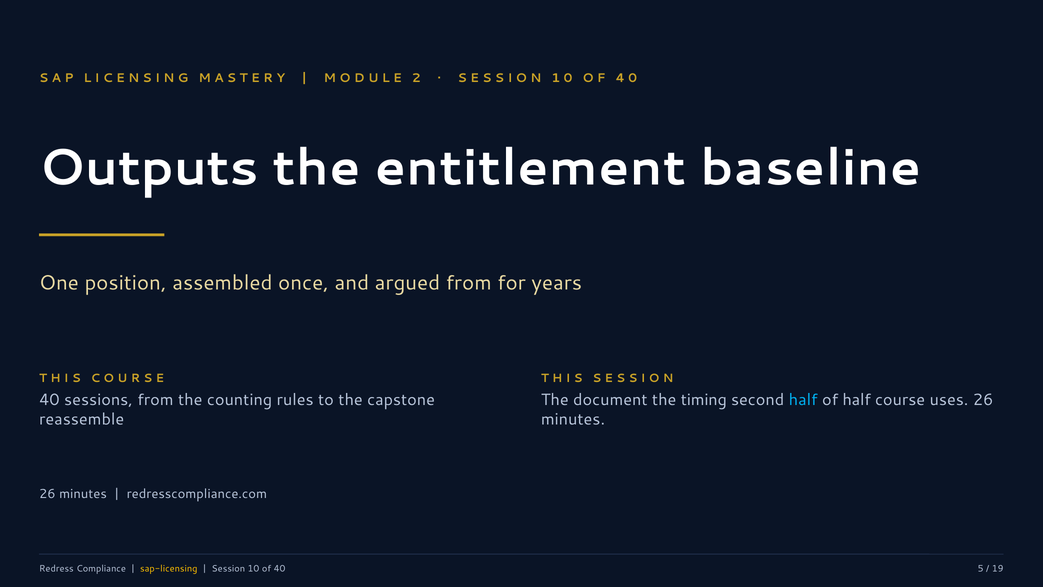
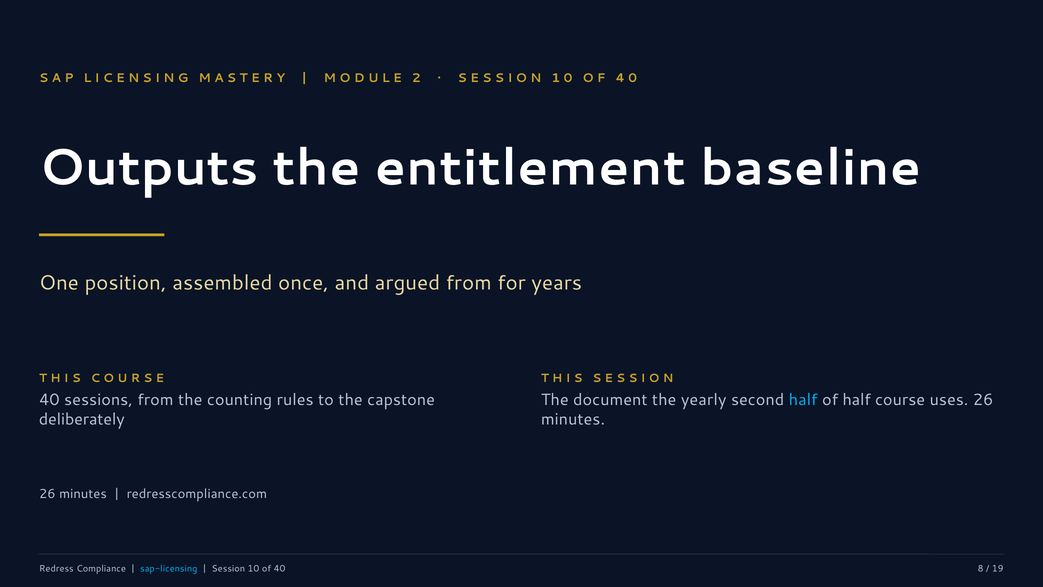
timing: timing -> yearly (704, 400)
reassemble: reassemble -> deliberately (82, 419)
sap-licensing colour: yellow -> light blue (169, 569)
5: 5 -> 8 (981, 569)
